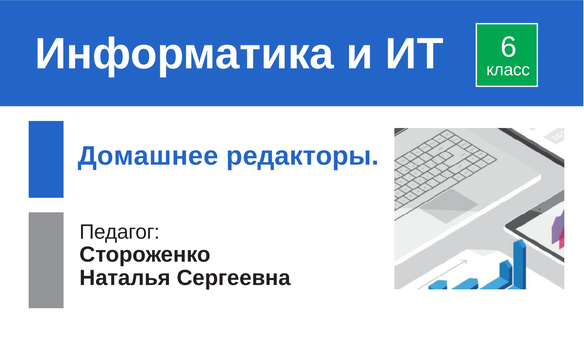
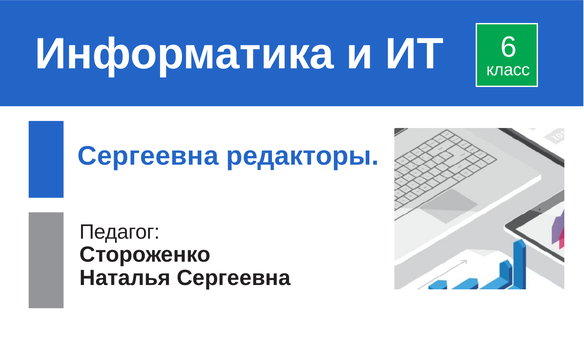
Домашнее: Домашнее -> Сергеевна (148, 156)
